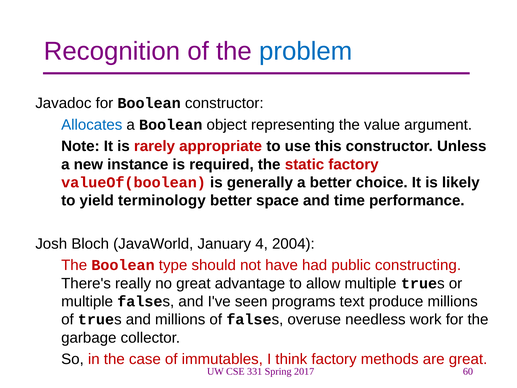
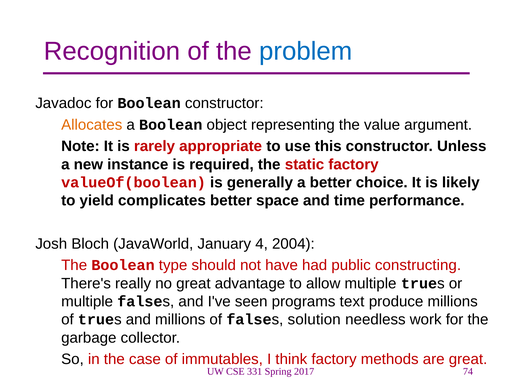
Allocates colour: blue -> orange (92, 125)
terminology: terminology -> complicates (162, 201)
overuse: overuse -> solution (314, 319)
60: 60 -> 74 (468, 371)
